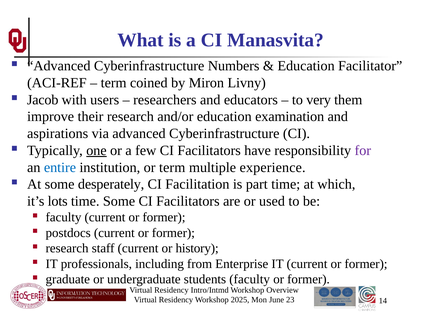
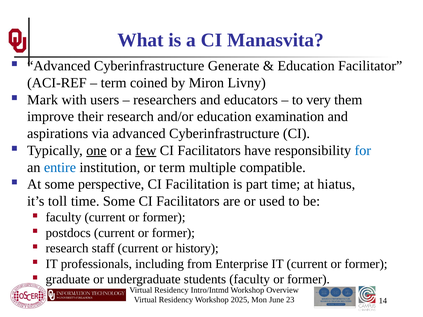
Numbers: Numbers -> Generate (234, 66)
Jacob: Jacob -> Mark (43, 100)
few underline: none -> present (146, 151)
for colour: purple -> blue (363, 151)
experience: experience -> compatible (273, 167)
desperately: desperately -> perspective (111, 184)
which: which -> hiatus (336, 184)
lots: lots -> toll (58, 201)
